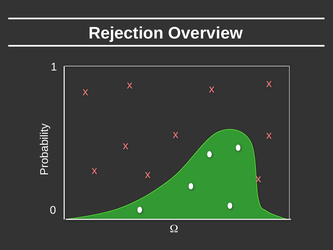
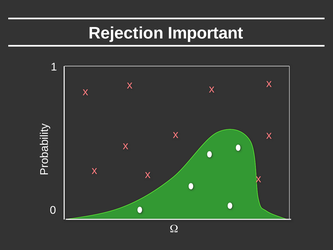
Overview: Overview -> Important (206, 33)
